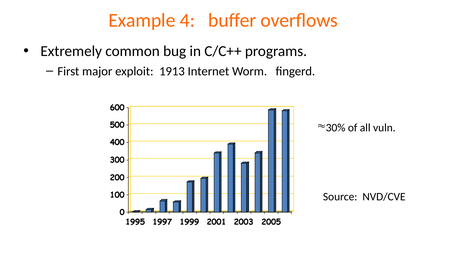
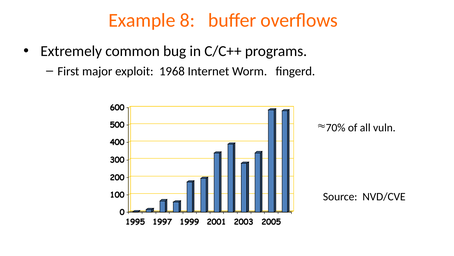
4: 4 -> 8 (187, 20)
1913: 1913 -> 1968 (172, 71)
30%: 30% -> 70% (336, 127)
